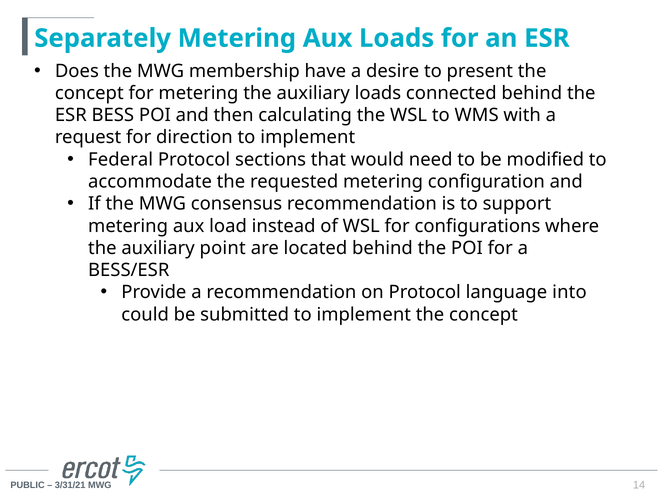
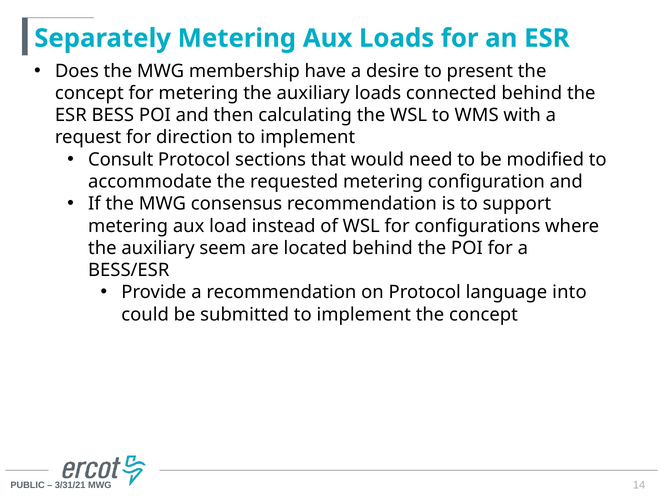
Federal: Federal -> Consult (121, 160)
point: point -> seem (223, 248)
